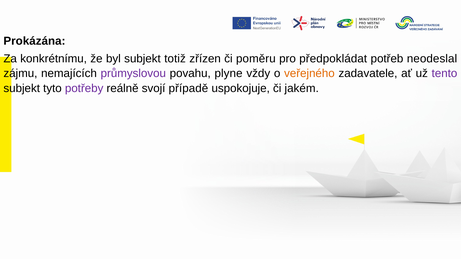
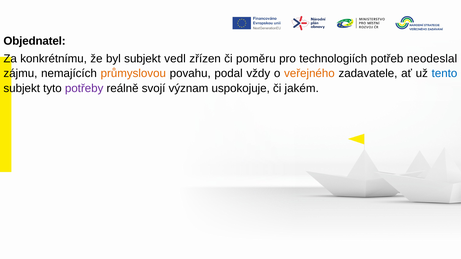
Prokázána: Prokázána -> Objednatel (35, 41)
totiž: totiž -> vedl (175, 59)
předpokládat: předpokládat -> technologiích (333, 59)
průmyslovou colour: purple -> orange (133, 74)
plyne: plyne -> podal (229, 74)
tento colour: purple -> blue (444, 74)
případě: případě -> význam (188, 88)
